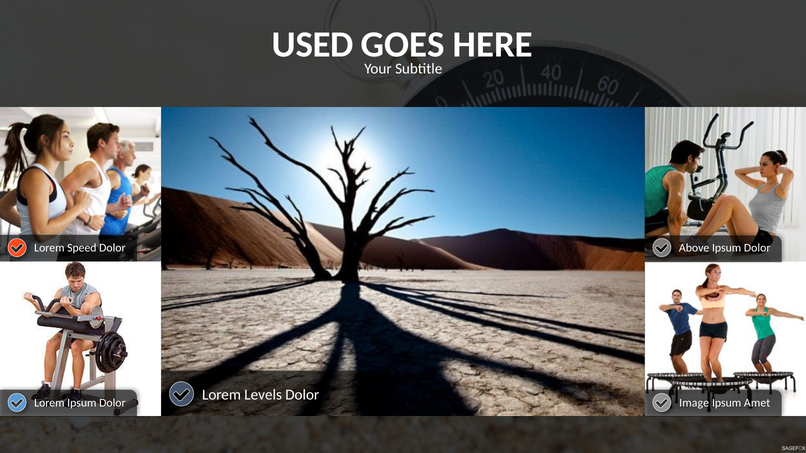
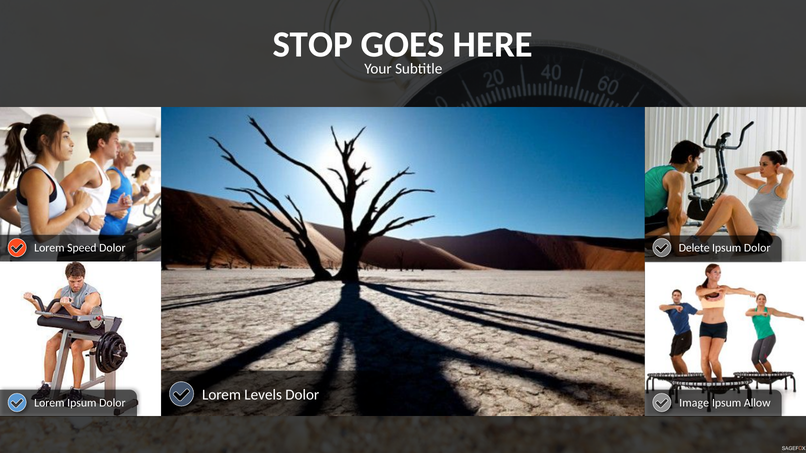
USED: USED -> STOP (313, 45)
Above: Above -> Delete (694, 248)
Amet: Amet -> Allow (757, 403)
